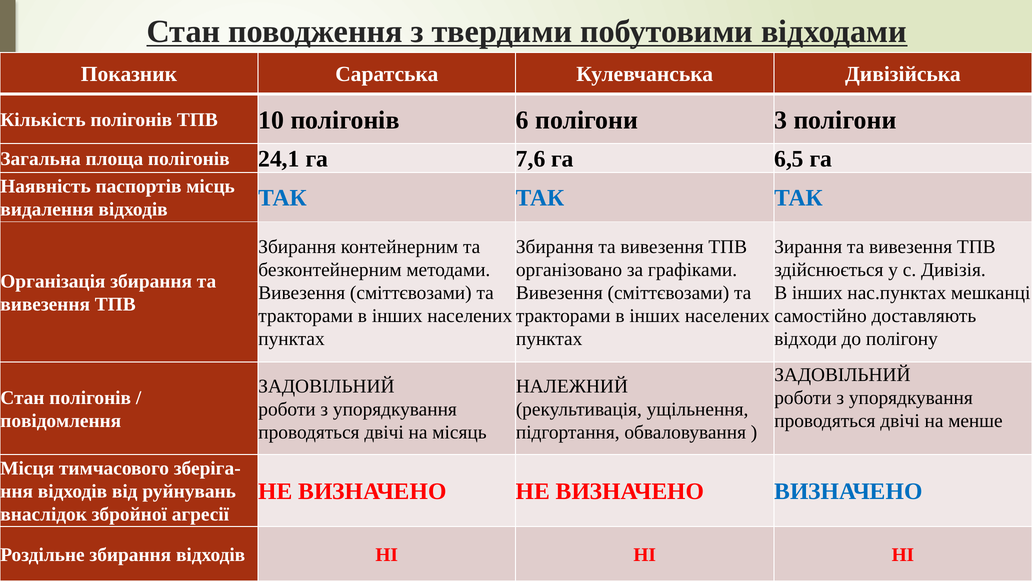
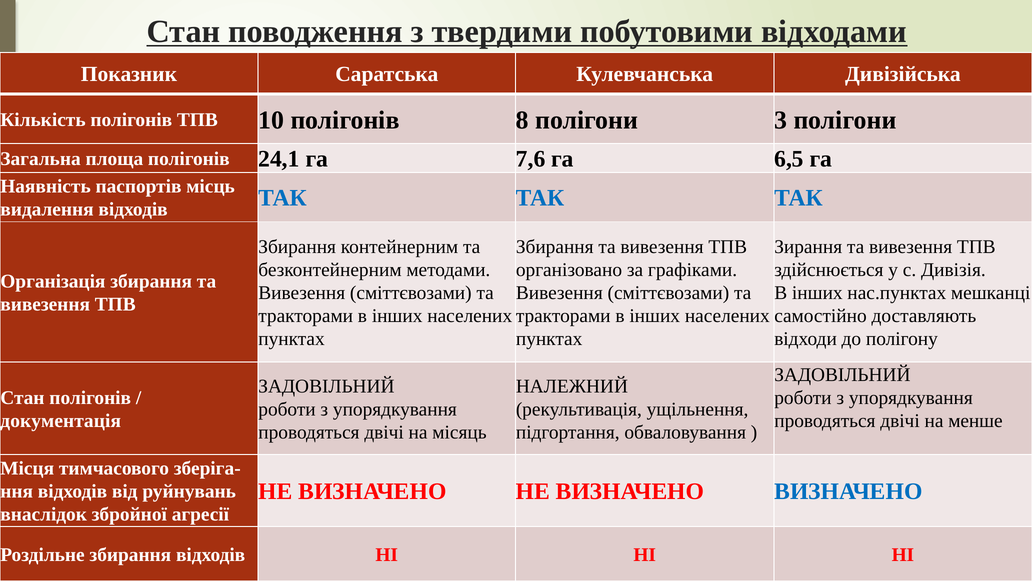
6: 6 -> 8 (522, 120)
повідомлення: повідомлення -> документація (61, 420)
